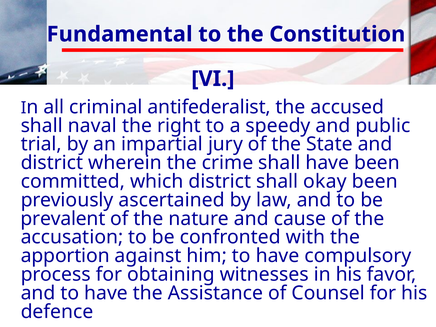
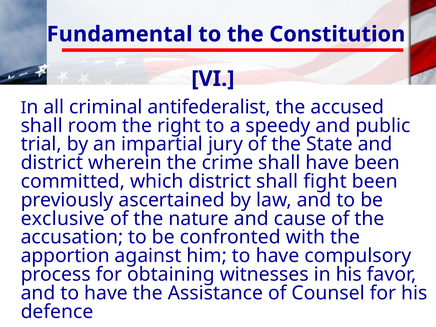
naval: naval -> room (92, 126)
okay: okay -> fight (325, 181)
prevalent: prevalent -> exclusive (63, 219)
